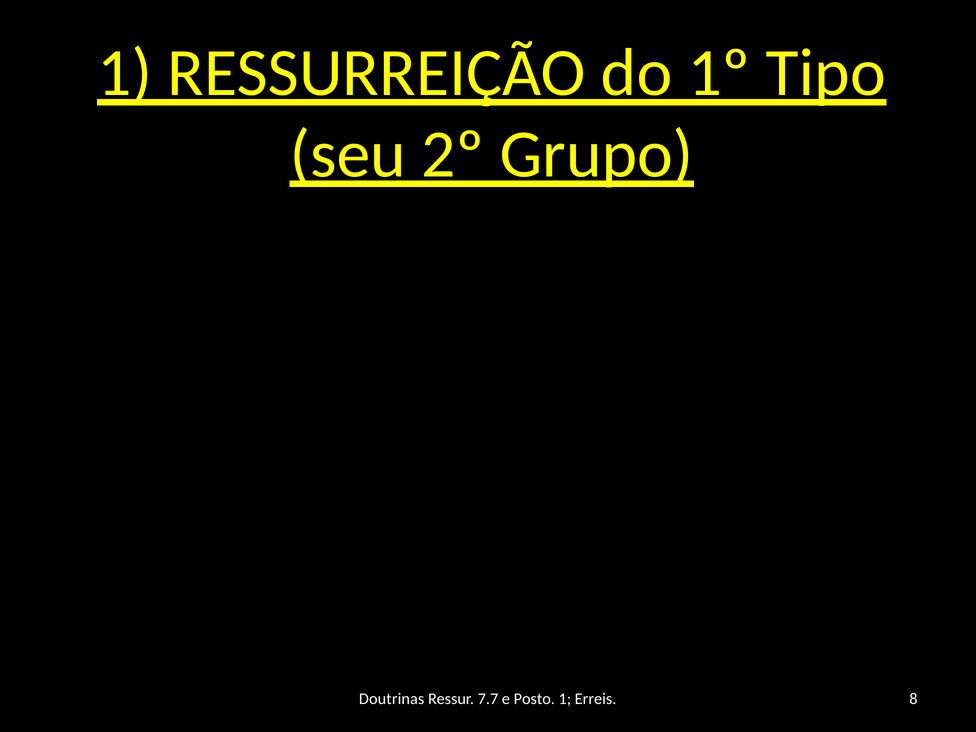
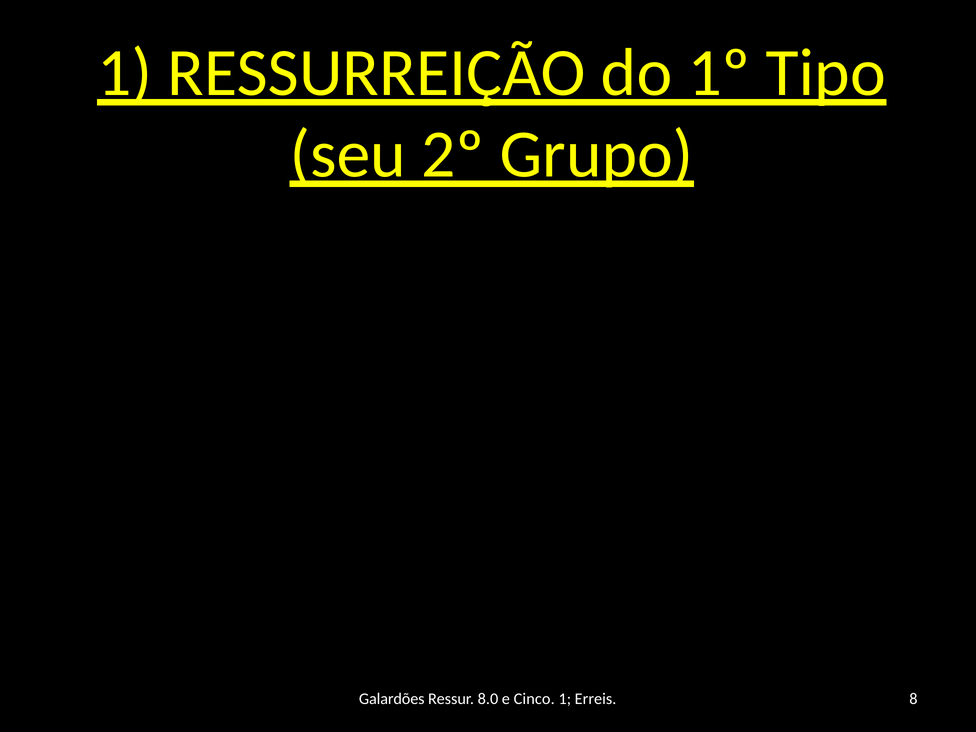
Doutrinas: Doutrinas -> Galardões (392, 699)
7.7: 7.7 -> 8.0 (488, 699)
Posto: Posto -> Cinco (534, 699)
